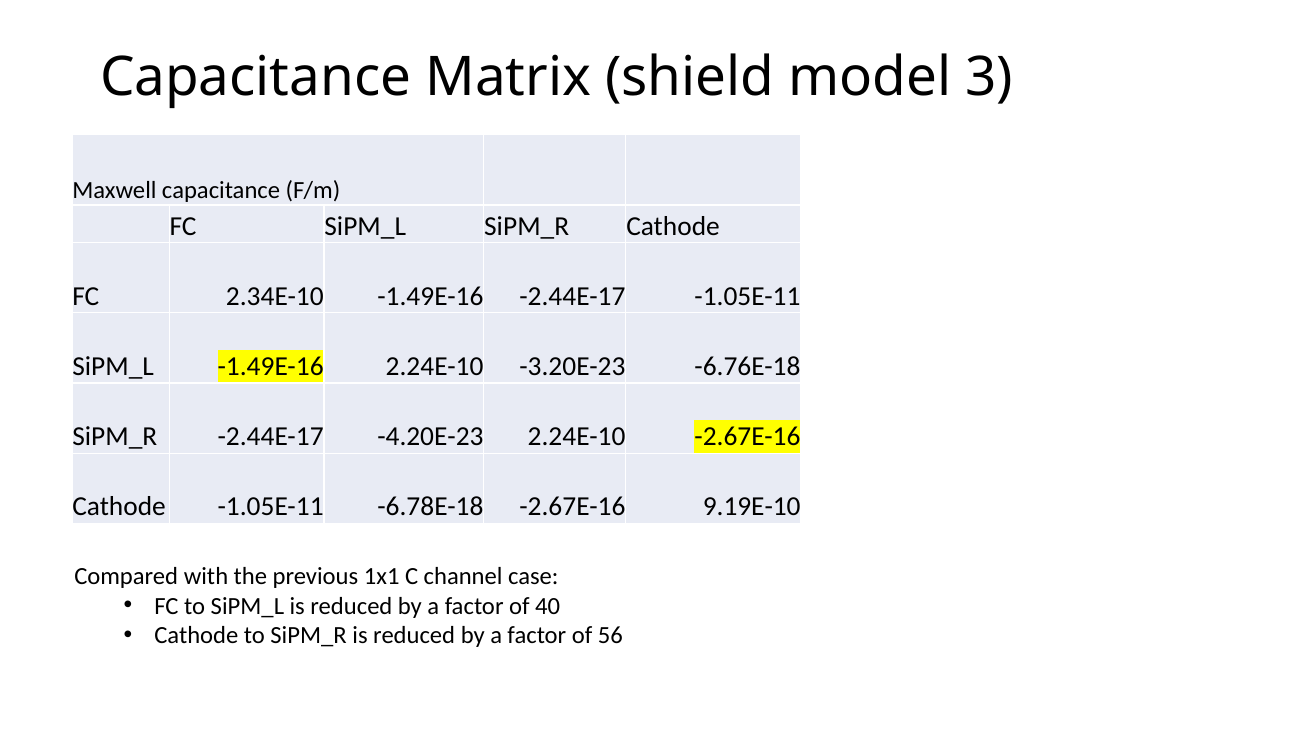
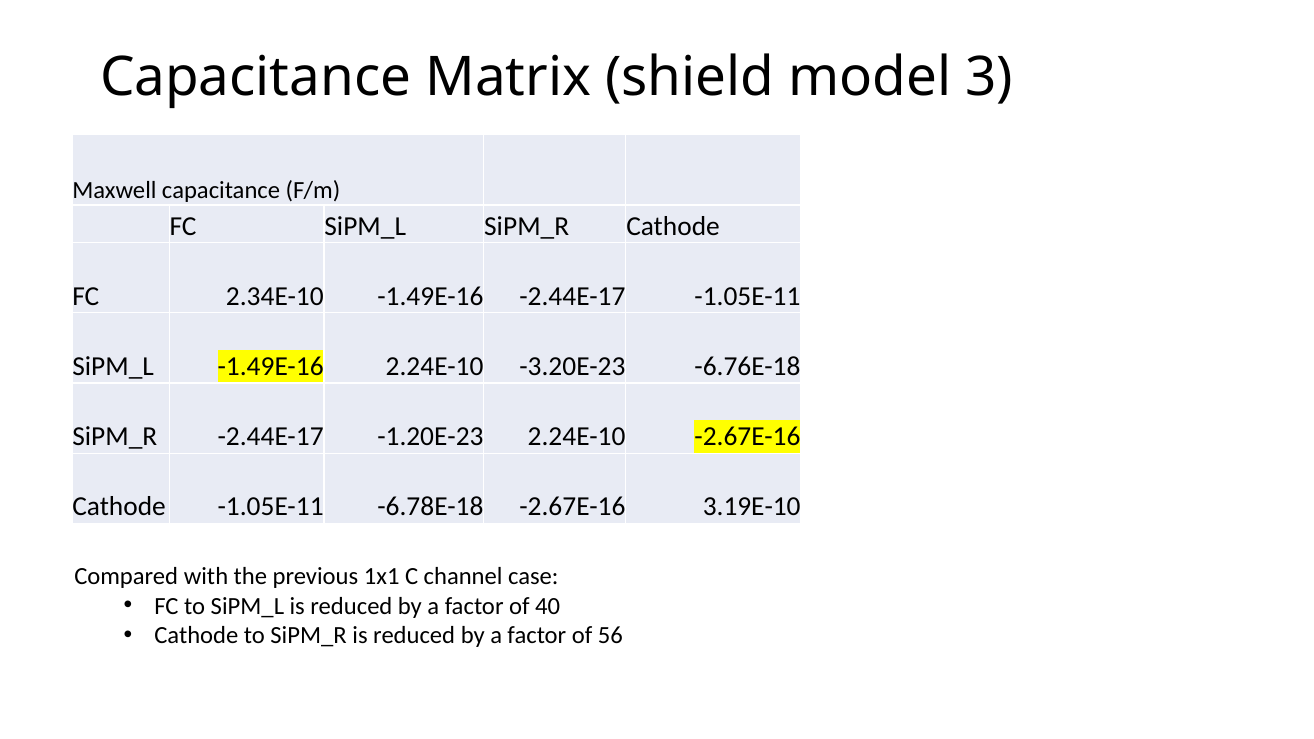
-4.20E-23: -4.20E-23 -> -1.20E-23 (430, 437)
9.19E-10: 9.19E-10 -> 3.19E-10 (752, 507)
